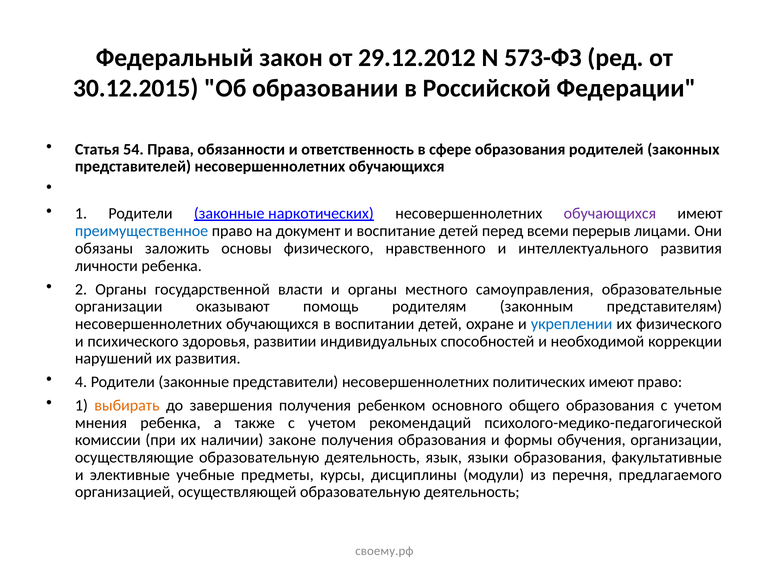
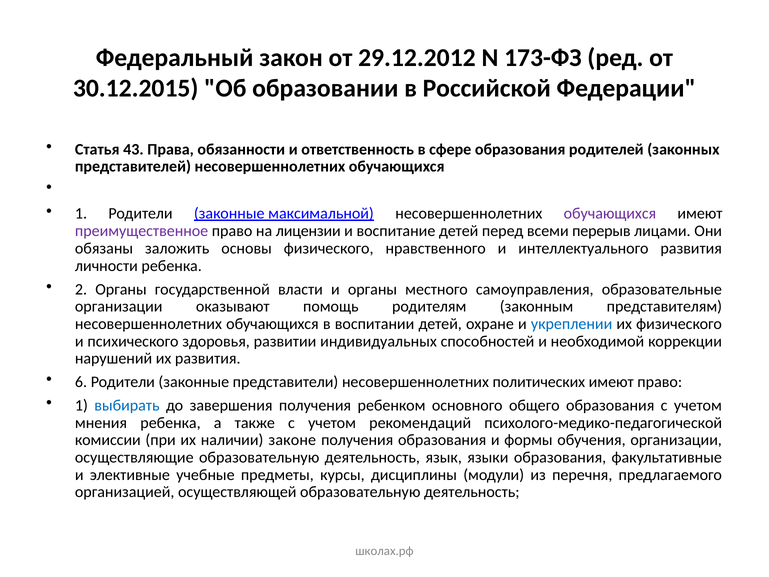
573-ФЗ: 573-ФЗ -> 173-ФЗ (543, 58)
54: 54 -> 43 (133, 149)
наркотических: наркотических -> максимальной (321, 213)
преимущественное colour: blue -> purple (142, 231)
документ: документ -> лицензии (308, 231)
4: 4 -> 6 (81, 382)
выбирать colour: orange -> blue (127, 405)
своему.рф: своему.рф -> школах.рф (384, 551)
